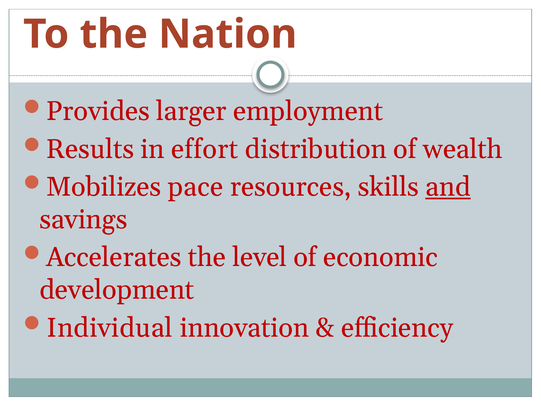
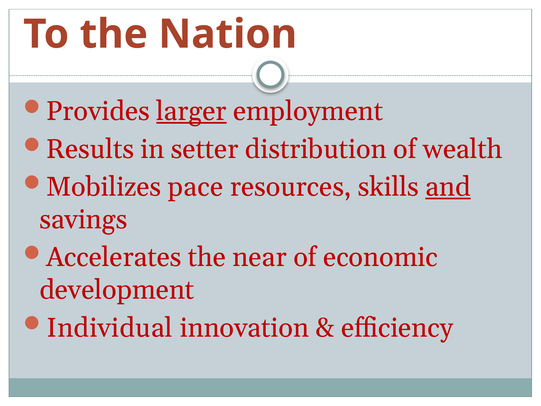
larger underline: none -> present (191, 111)
effort: effort -> setter (205, 149)
level: level -> near (260, 257)
